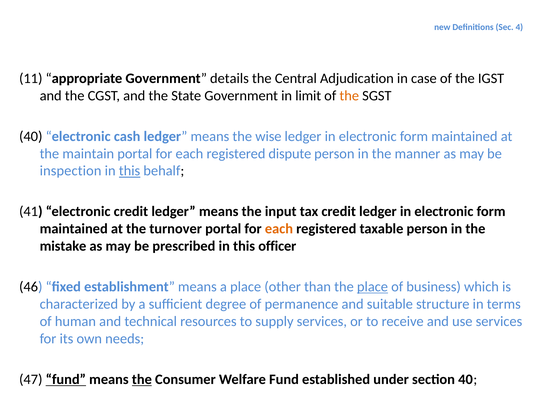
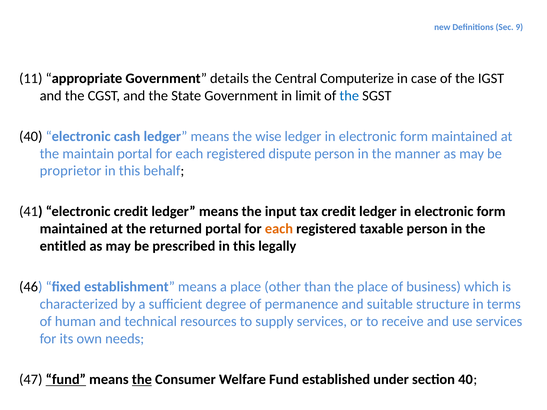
4: 4 -> 9 (519, 27)
Adjudication: Adjudication -> Computerize (357, 78)
the colour: orange -> blue (349, 96)
inspection: inspection -> proprietor (71, 171)
this underline: present -> none (130, 171)
turnover: turnover -> returned (176, 229)
mistake: mistake -> entitled (63, 246)
officer: officer -> legally (277, 246)
place underline: present -> none (372, 287)
